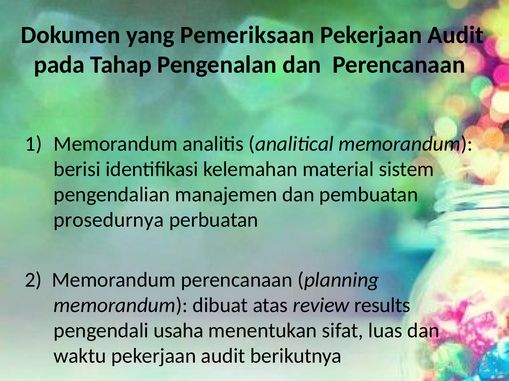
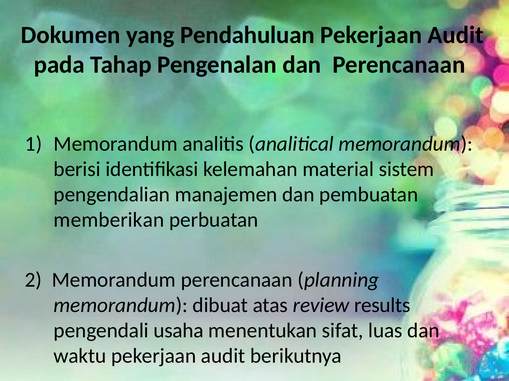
Pemeriksaan: Pemeriksaan -> Pendahuluan (247, 35)
prosedurnya: prosedurnya -> memberikan (109, 220)
